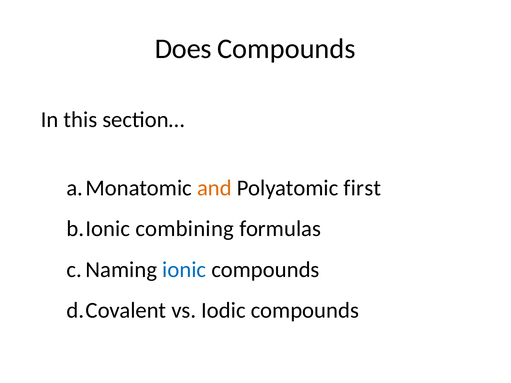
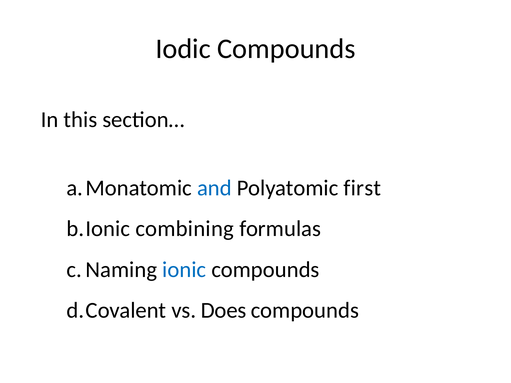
Does: Does -> Iodic (183, 49)
and colour: orange -> blue (214, 188)
Iodic: Iodic -> Does (224, 311)
